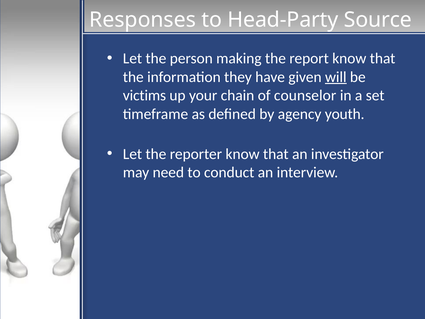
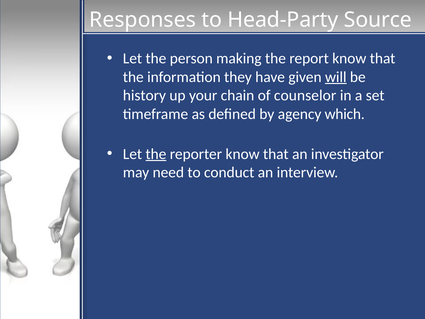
victims: victims -> history (144, 95)
youth: youth -> which (345, 114)
the underline: none -> present (156, 154)
